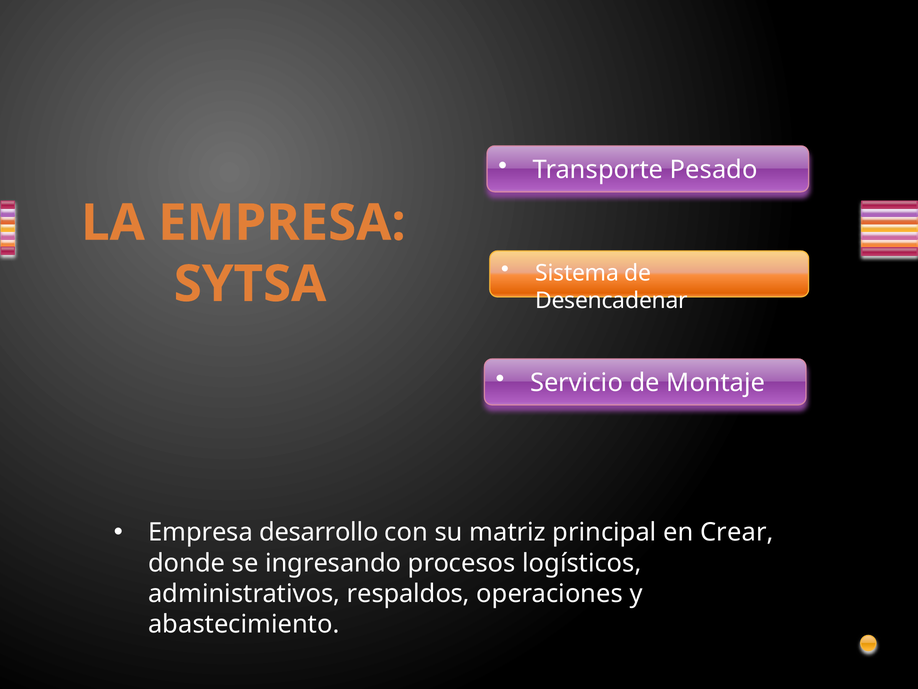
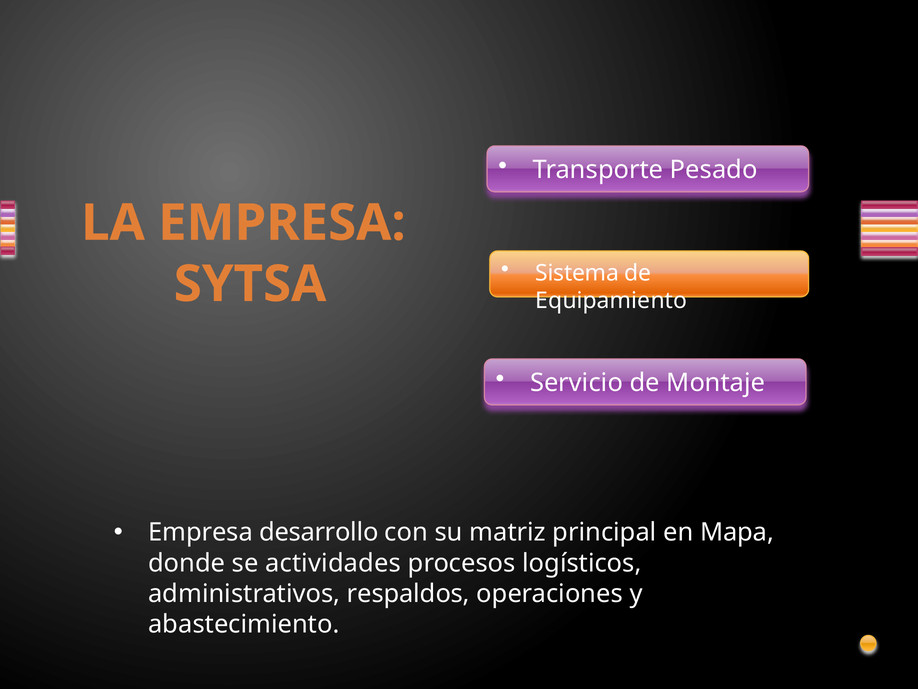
Desencadenar: Desencadenar -> Equipamiento (611, 300)
Crear: Crear -> Mapa (737, 532)
ingresando: ingresando -> actividades (333, 563)
